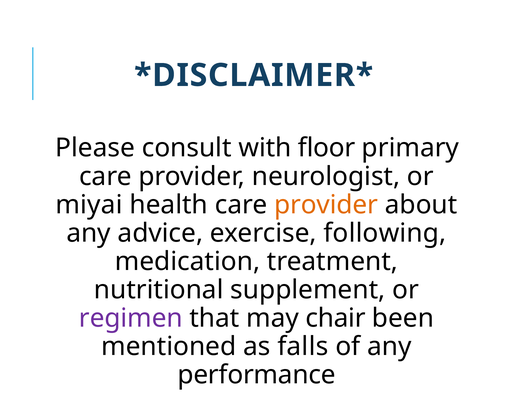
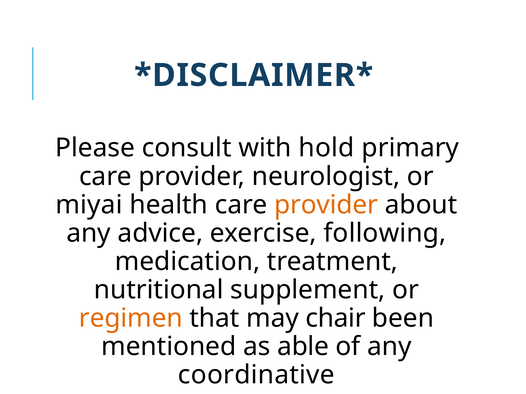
floor: floor -> hold (326, 148)
regimen colour: purple -> orange (131, 319)
falls: falls -> able (303, 347)
performance: performance -> coordinative (256, 375)
